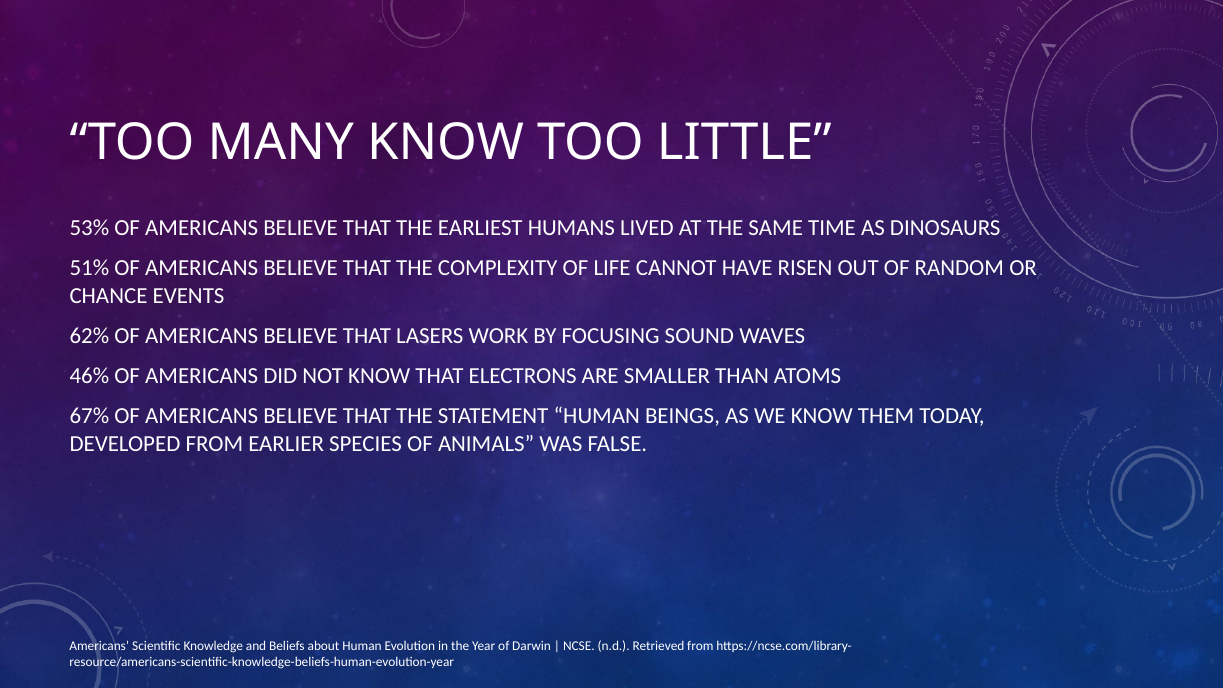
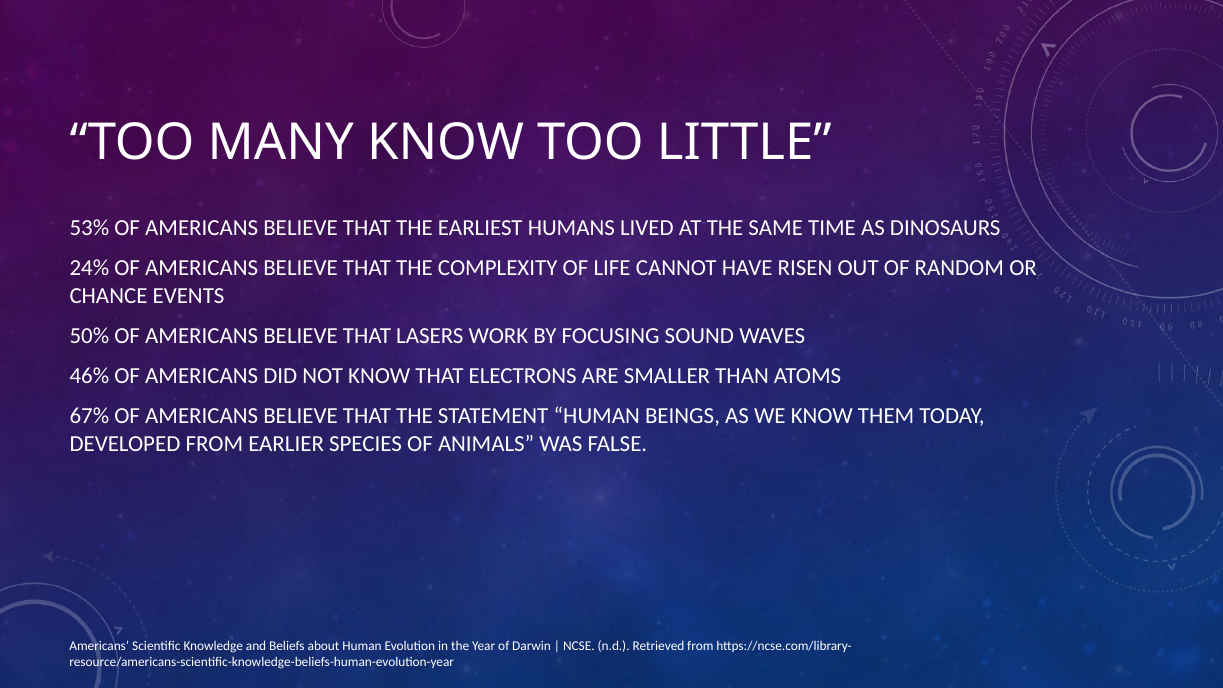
51%: 51% -> 24% (89, 268)
62%: 62% -> 50% (89, 336)
